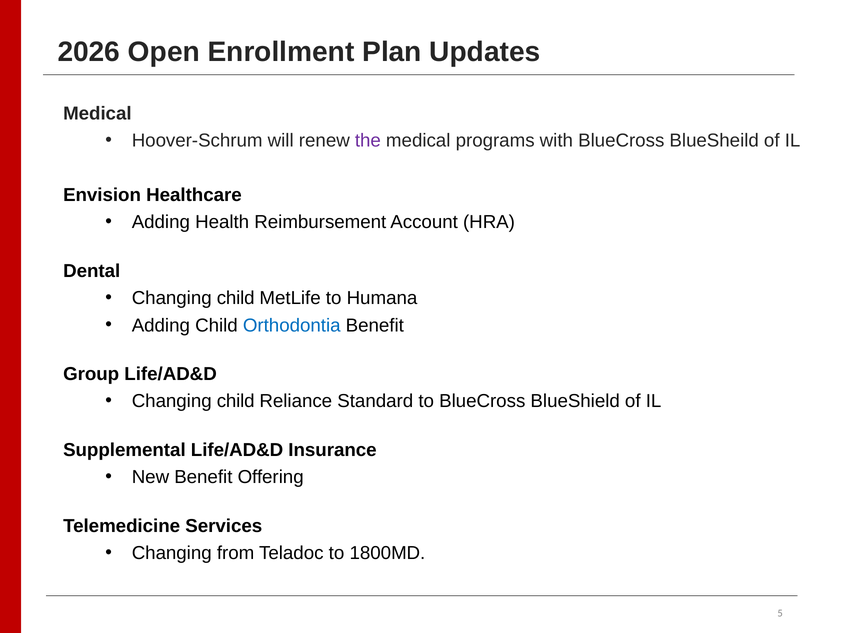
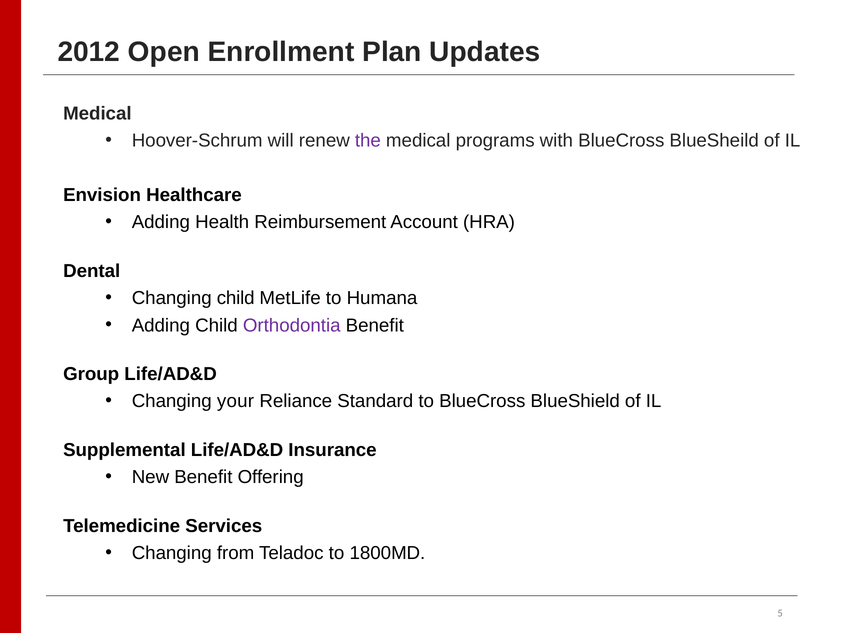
2026: 2026 -> 2012 (89, 52)
Orthodontia colour: blue -> purple (292, 325)
child: child -> your (235, 401)
